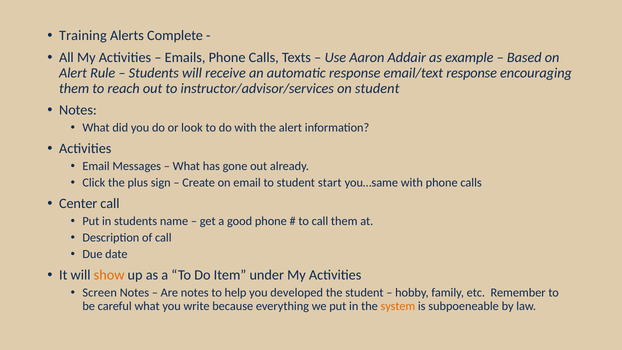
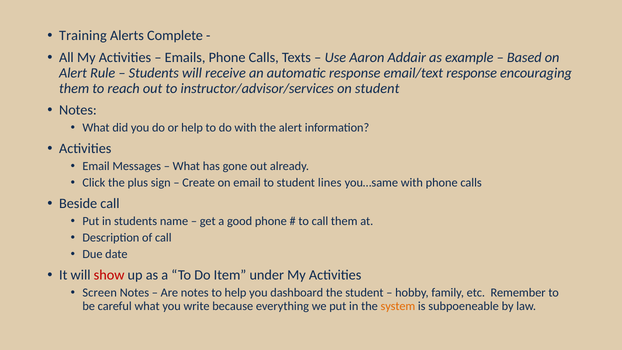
or look: look -> help (192, 128)
start: start -> lines (330, 183)
Center: Center -> Beside (78, 204)
show colour: orange -> red (109, 275)
developed: developed -> dashboard (297, 293)
